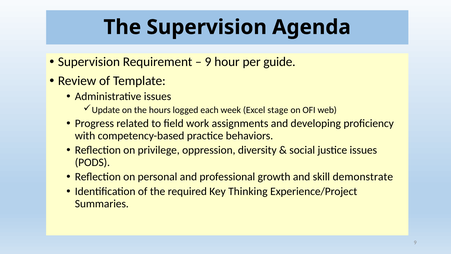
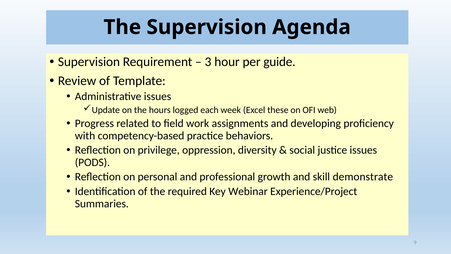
9: 9 -> 3 (208, 62)
stage: stage -> these (278, 110)
Thinking: Thinking -> Webinar (248, 191)
